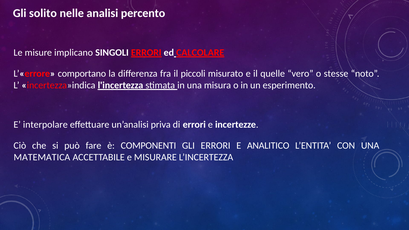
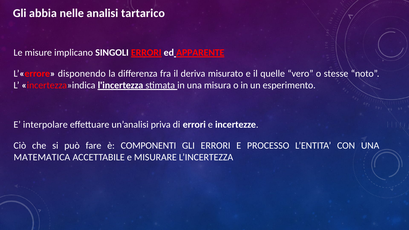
solito: solito -> abbia (43, 13)
percento: percento -> tartarico (143, 13)
CALCOLARE: CALCOLARE -> APPARENTE (200, 53)
comportano: comportano -> disponendo (82, 74)
piccoli: piccoli -> deriva (193, 74)
ANALITICO: ANALITICO -> PROCESSO (268, 146)
